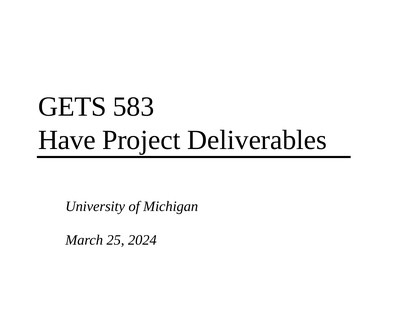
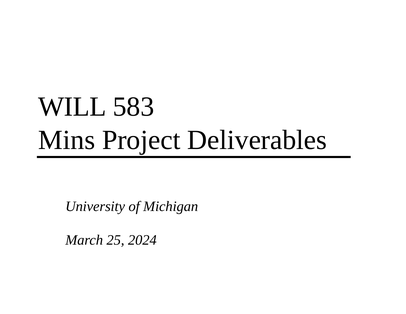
GETS: GETS -> WILL (72, 107)
Have: Have -> Mins (67, 140)
